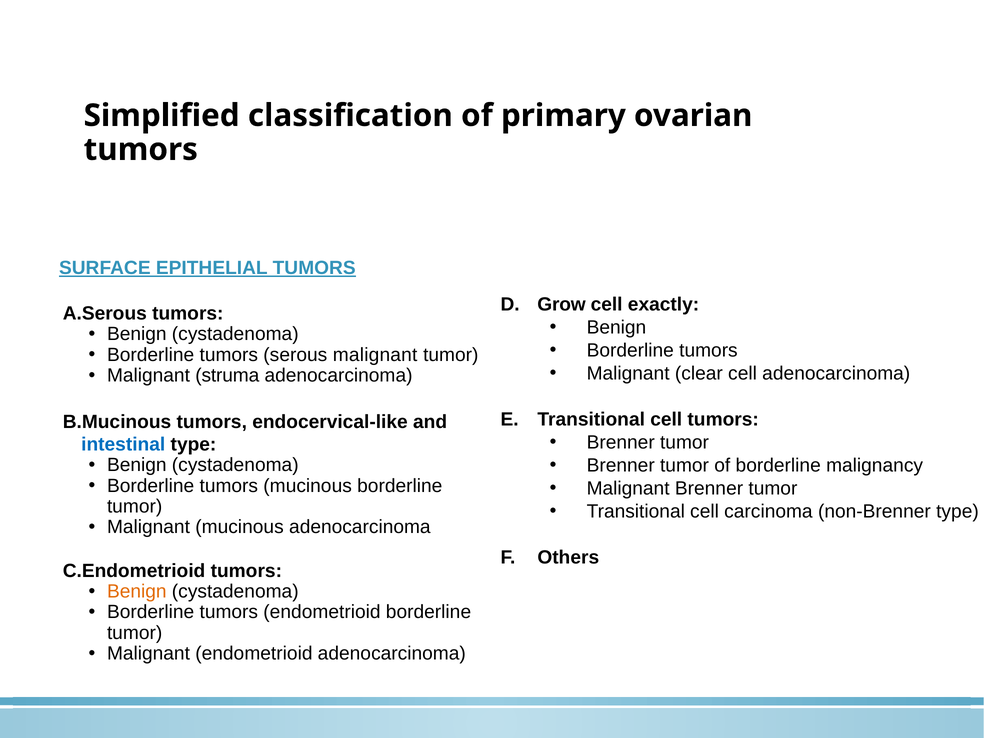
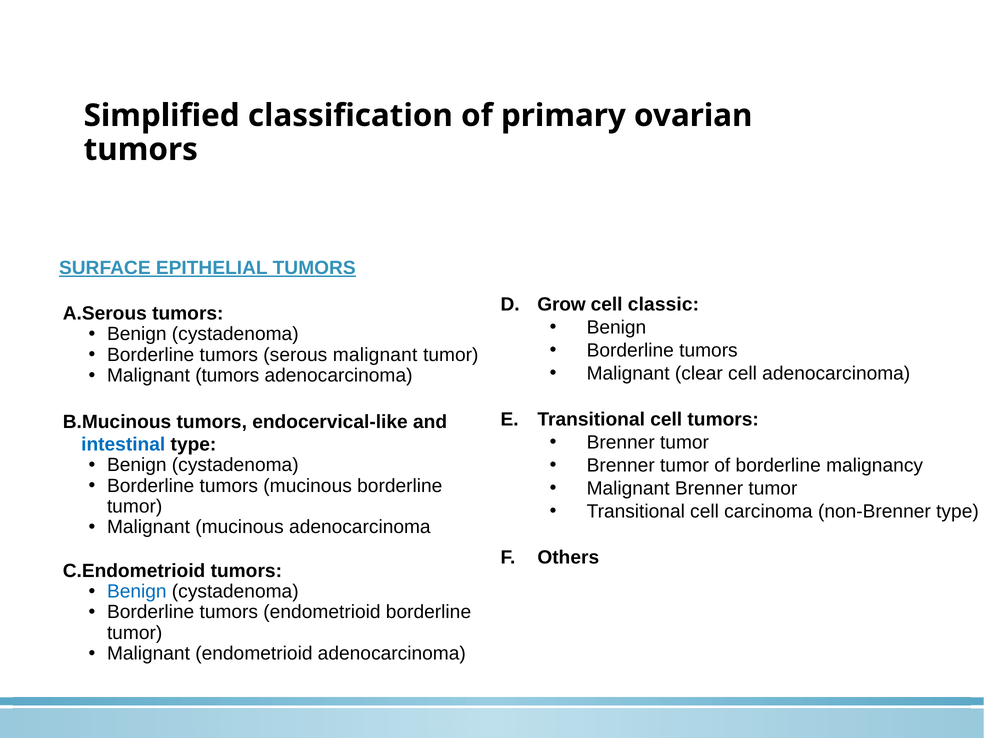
exactly: exactly -> classic (663, 305)
Malignant struma: struma -> tumors (227, 375)
Benign colour: orange -> blue (137, 591)
